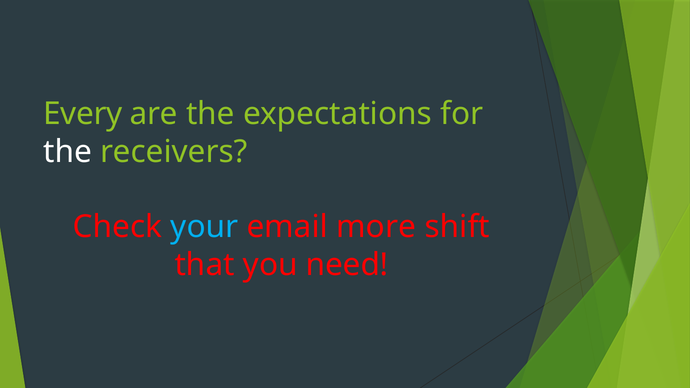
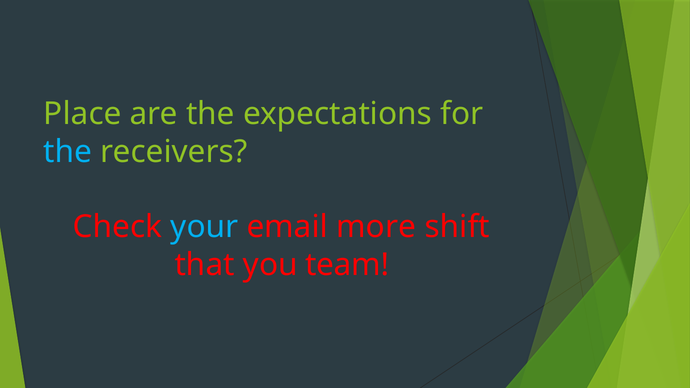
Every: Every -> Place (83, 114)
the colour: white -> light blue (68, 152)
need: need -> team (347, 265)
